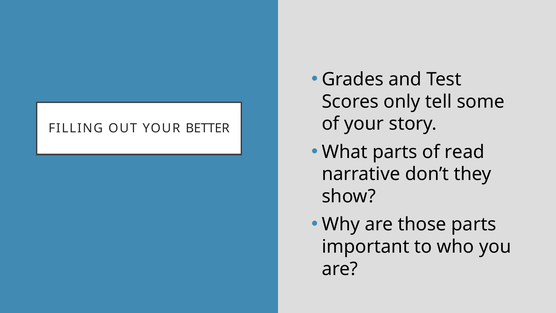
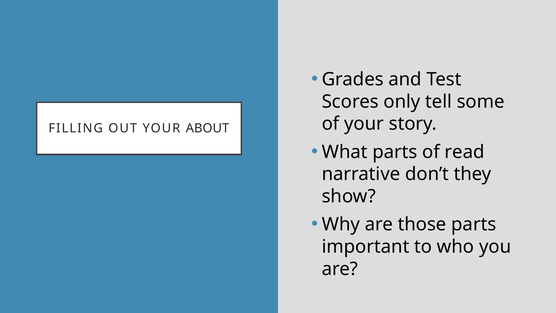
BETTER: BETTER -> ABOUT (207, 128)
